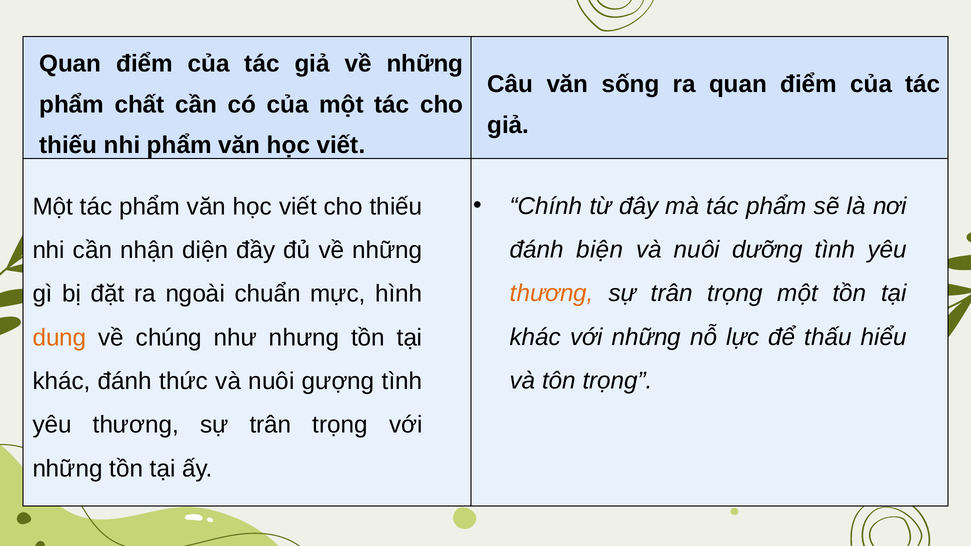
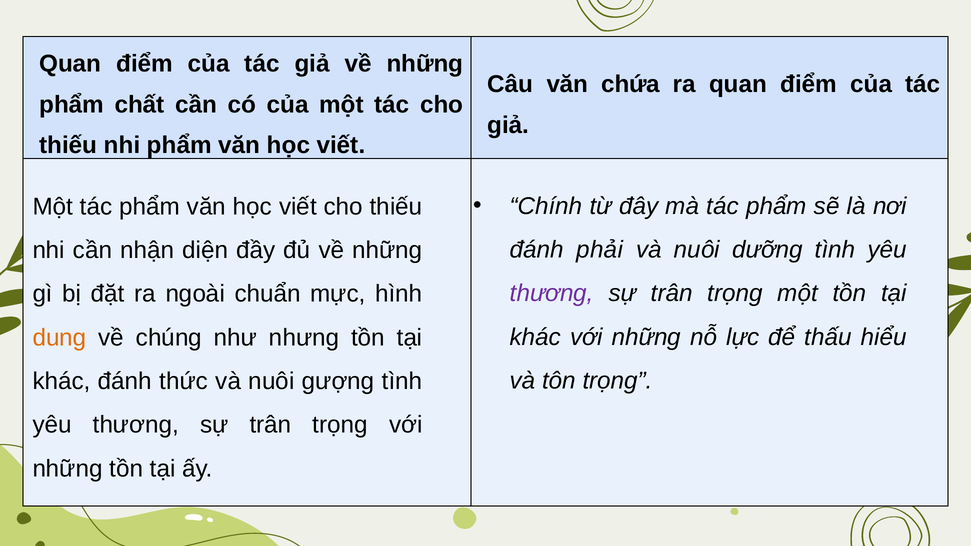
sống: sống -> chứa (631, 84)
biện: biện -> phải (600, 250)
thương colour: orange -> purple (552, 294)
